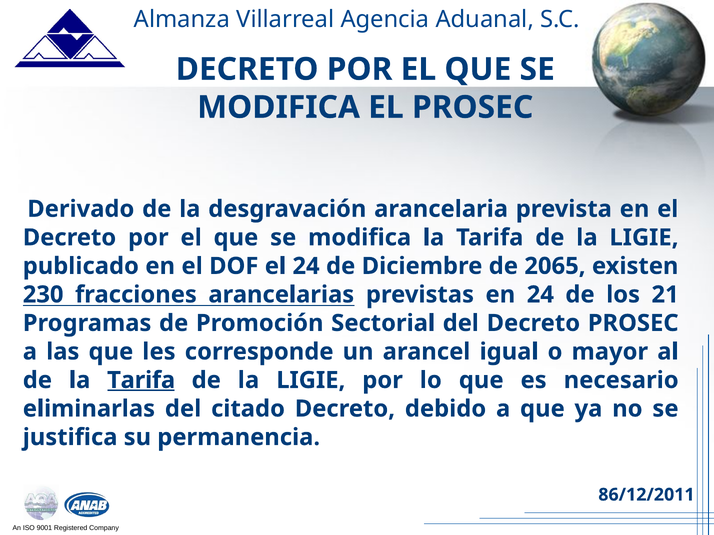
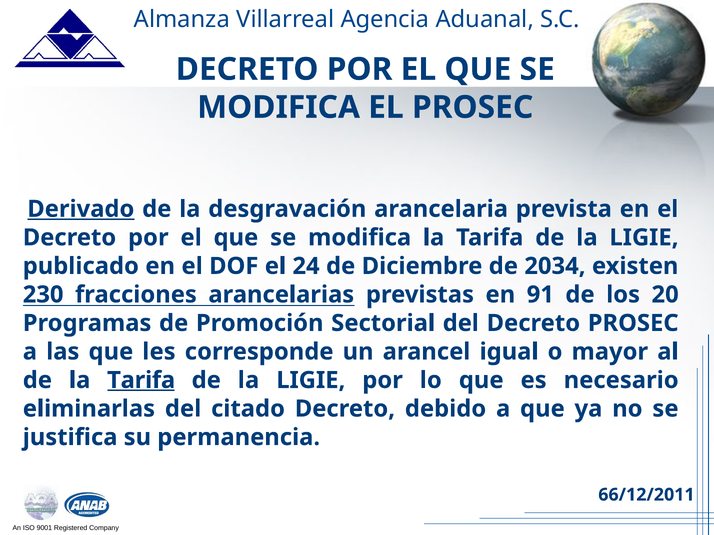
Derivado underline: none -> present (81, 209)
2065: 2065 -> 2034 (555, 266)
en 24: 24 -> 91 (540, 295)
21: 21 -> 20 (665, 295)
86/12/2011: 86/12/2011 -> 66/12/2011 (646, 495)
